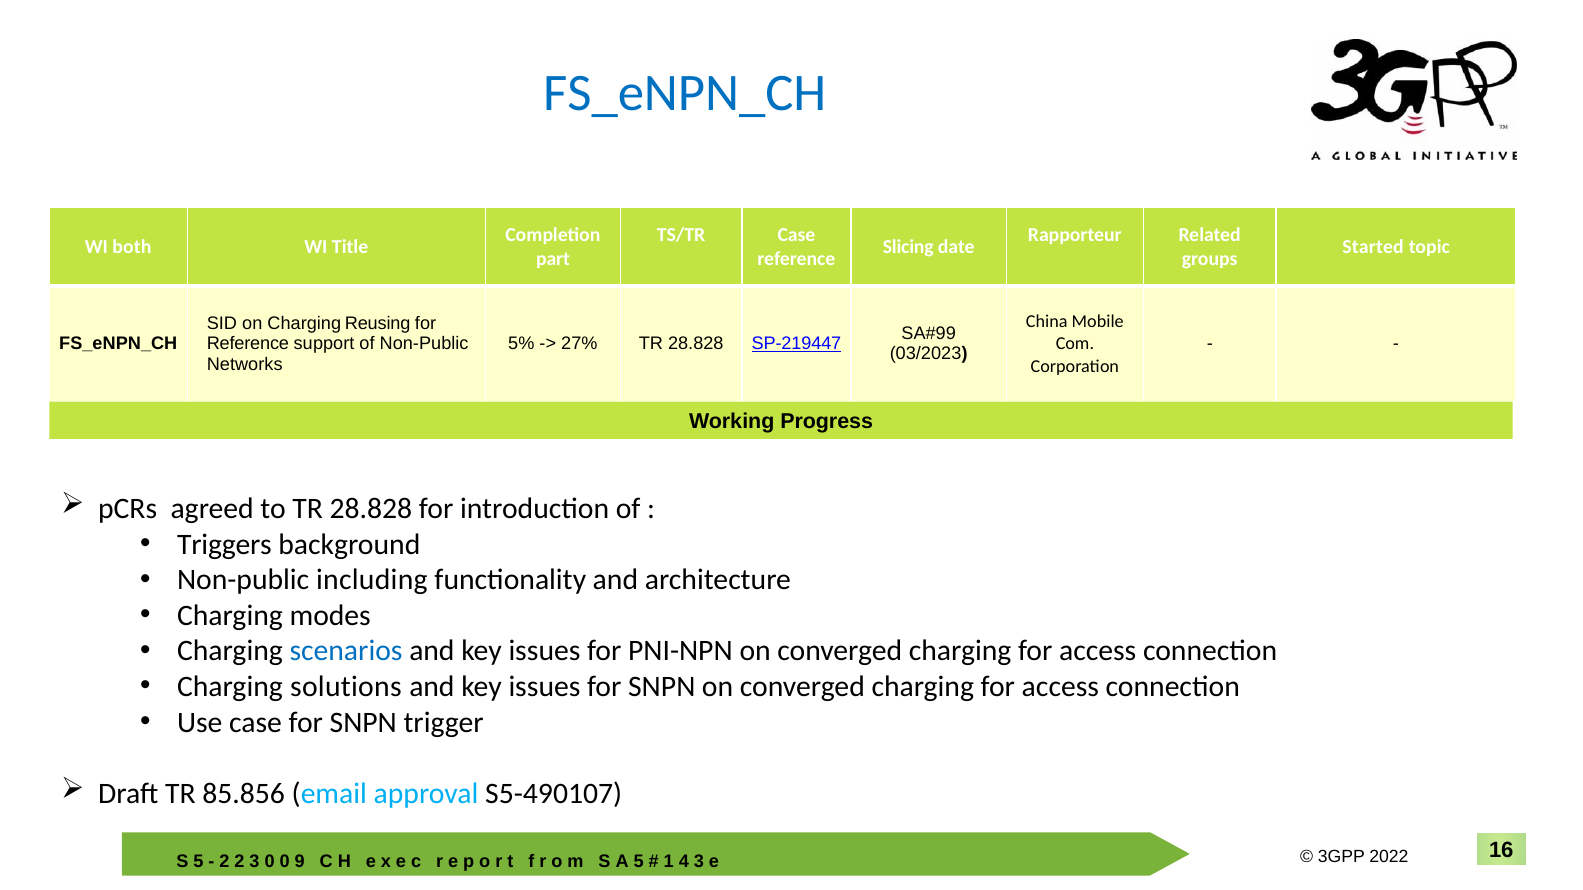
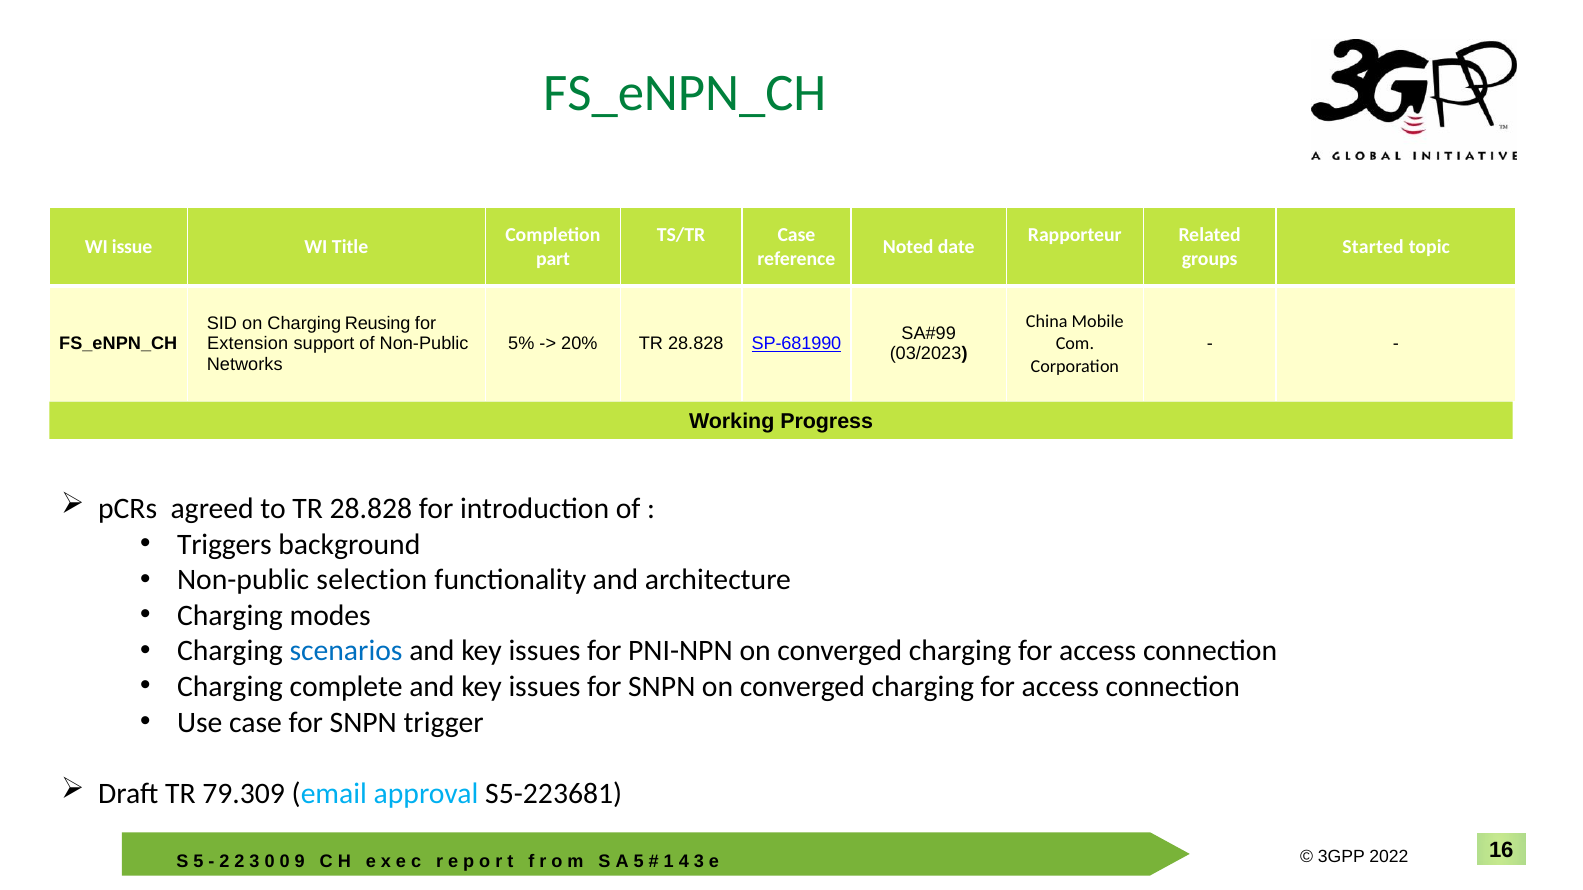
FS_eNPN_CH colour: blue -> green (685, 93)
both: both -> issue (132, 247)
Slicing: Slicing -> Noted (908, 247)
Reference: Reference -> Extension (248, 344)
27%: 27% -> 20% (579, 344)
SP-219447: SP-219447 -> SP-681990 (796, 344)
including: including -> selection (372, 580)
solutions: solutions -> complete (346, 687)
85.856: 85.856 -> 79.309 (244, 794)
S5-490107: S5-490107 -> S5-223681 (554, 794)
